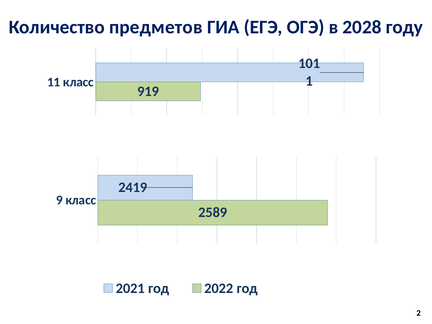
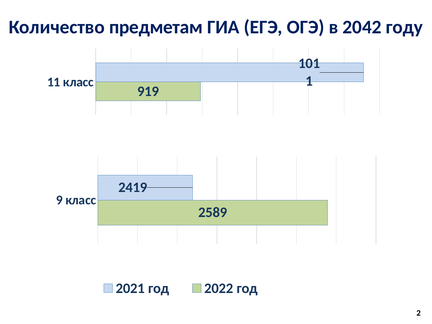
предметов: предметов -> предметам (156, 27)
2028: 2028 -> 2042 (362, 27)
